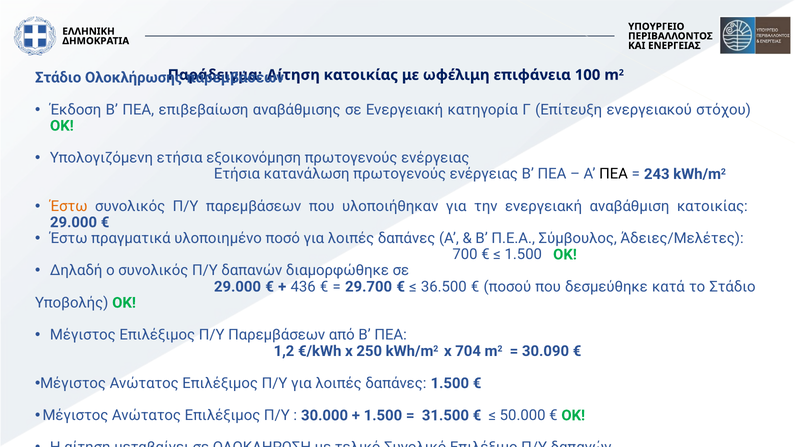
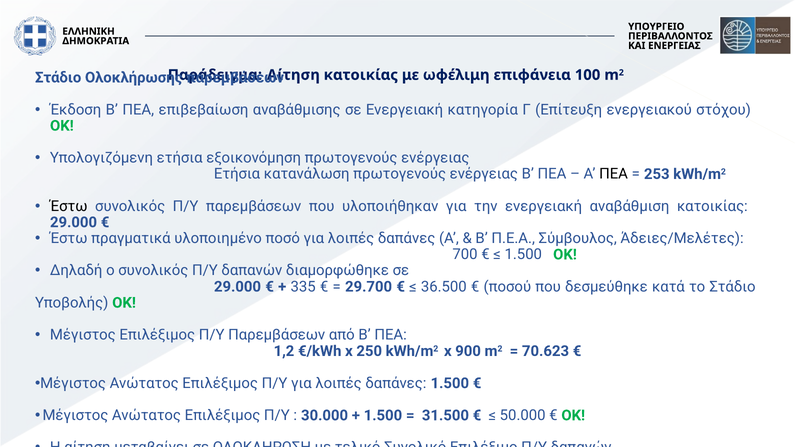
243: 243 -> 253 (657, 174)
Έστω colour: orange -> black (69, 206)
436: 436 -> 335 (303, 287)
704: 704 -> 900 (468, 351)
30.090: 30.090 -> 70.623 (545, 351)
